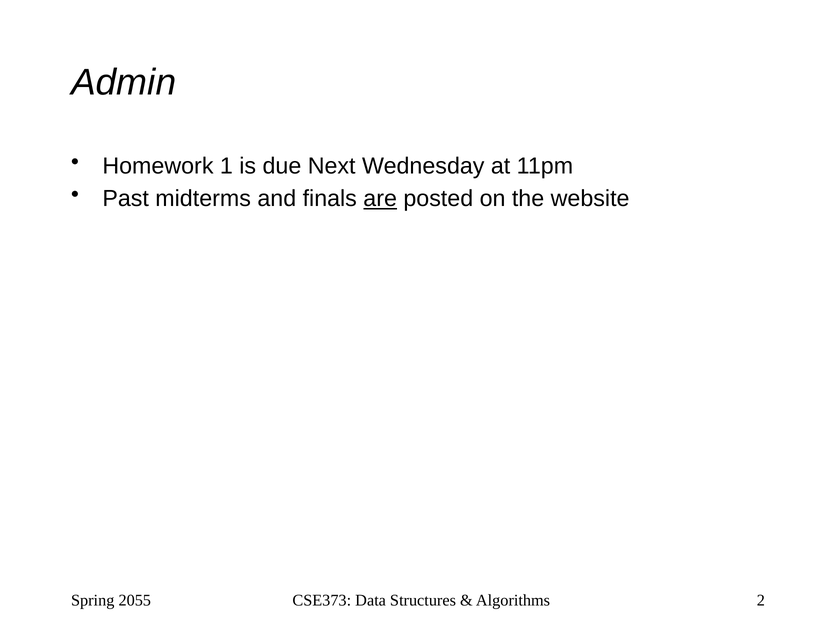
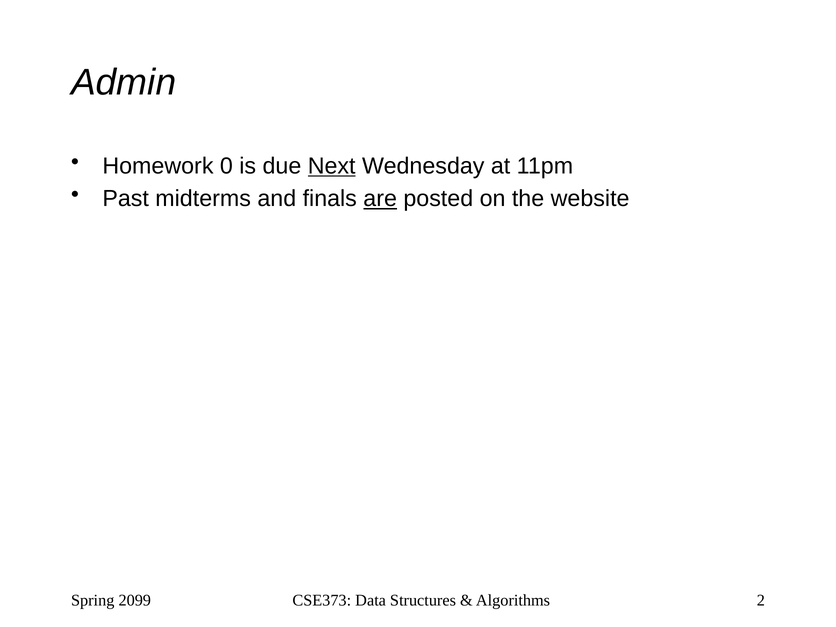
1: 1 -> 0 (226, 166)
Next underline: none -> present (332, 166)
2055: 2055 -> 2099 (135, 600)
